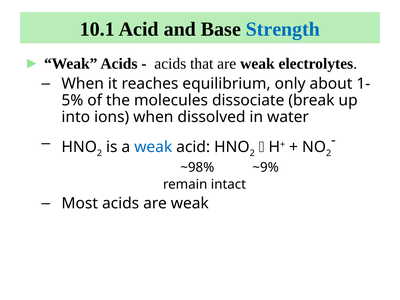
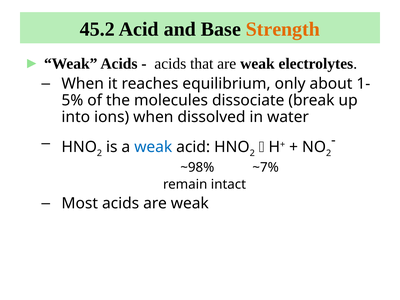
10.1: 10.1 -> 45.2 (97, 29)
Strength colour: blue -> orange (283, 29)
~9%: ~9% -> ~7% (266, 167)
